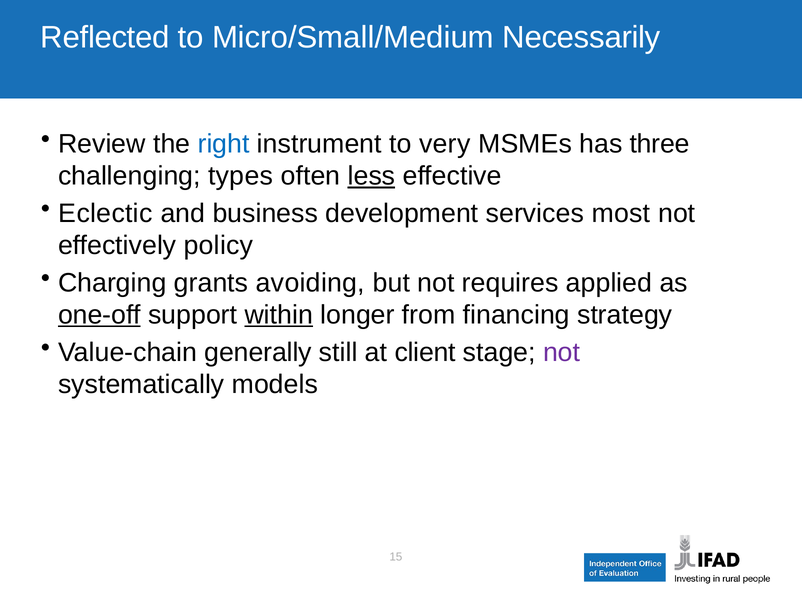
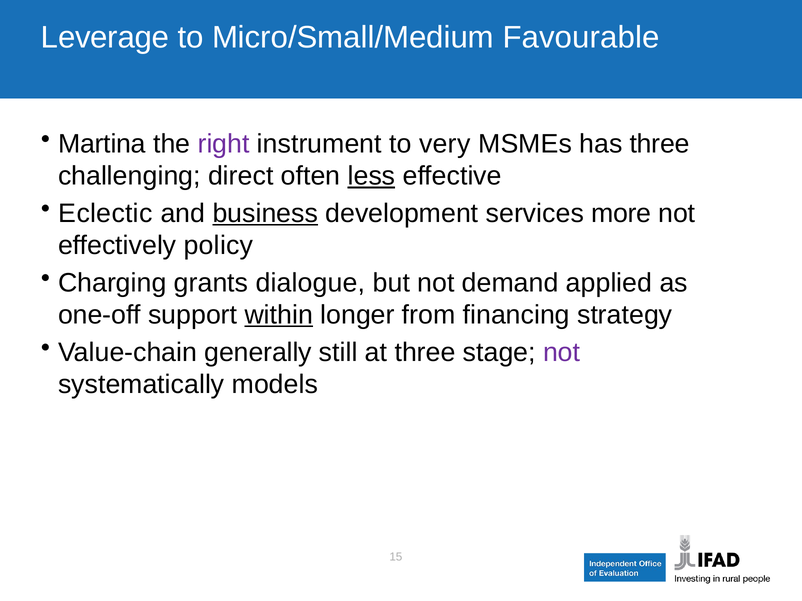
Reflected: Reflected -> Leverage (105, 37)
Necessarily: Necessarily -> Favourable (581, 37)
Review: Review -> Martina (102, 144)
right colour: blue -> purple (224, 144)
types: types -> direct (241, 176)
business underline: none -> present (265, 214)
most: most -> more (621, 214)
avoiding: avoiding -> dialogue (310, 283)
requires: requires -> demand (510, 283)
one-off underline: present -> none (99, 315)
at client: client -> three (425, 353)
